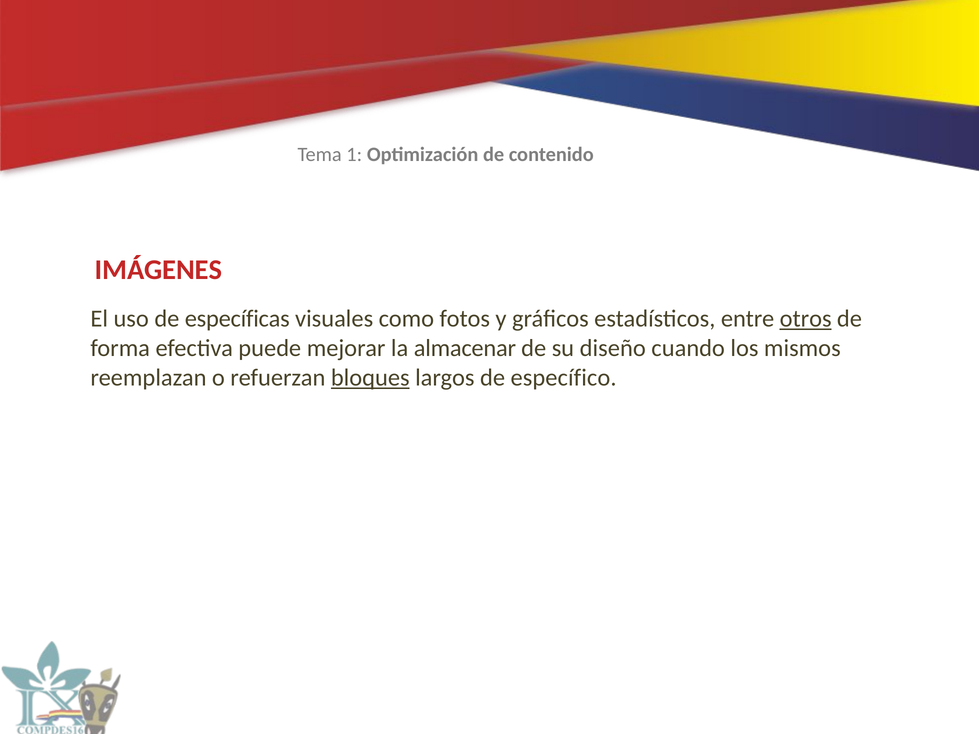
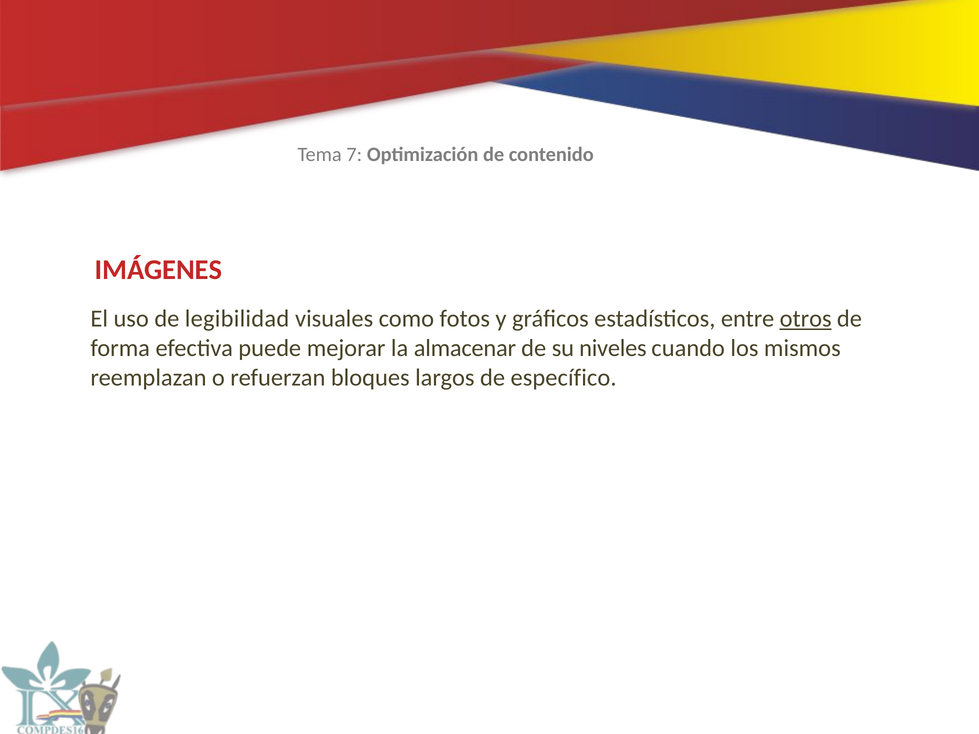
1: 1 -> 7 (354, 154)
específicas: específicas -> legibilidad (237, 319)
diseño: diseño -> niveles (613, 348)
bloques underline: present -> none (370, 378)
